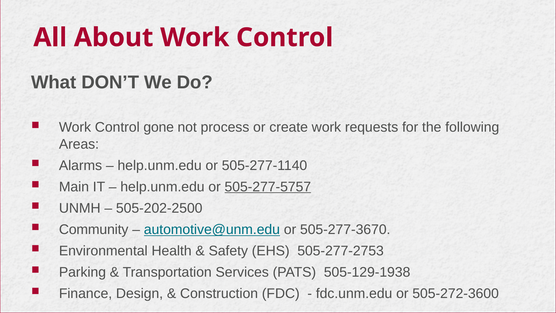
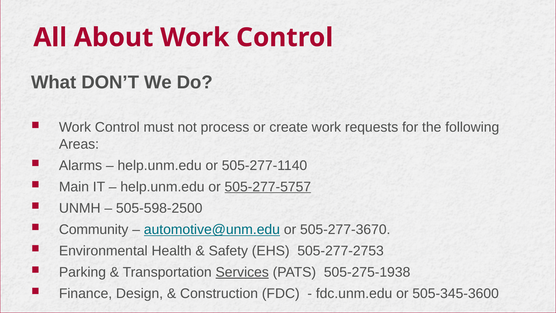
gone: gone -> must (159, 127)
505-202-2500: 505-202-2500 -> 505-598-2500 (159, 208)
Services underline: none -> present (242, 272)
505-129-1938: 505-129-1938 -> 505-275-1938 (367, 272)
505-272-3600: 505-272-3600 -> 505-345-3600 (456, 293)
